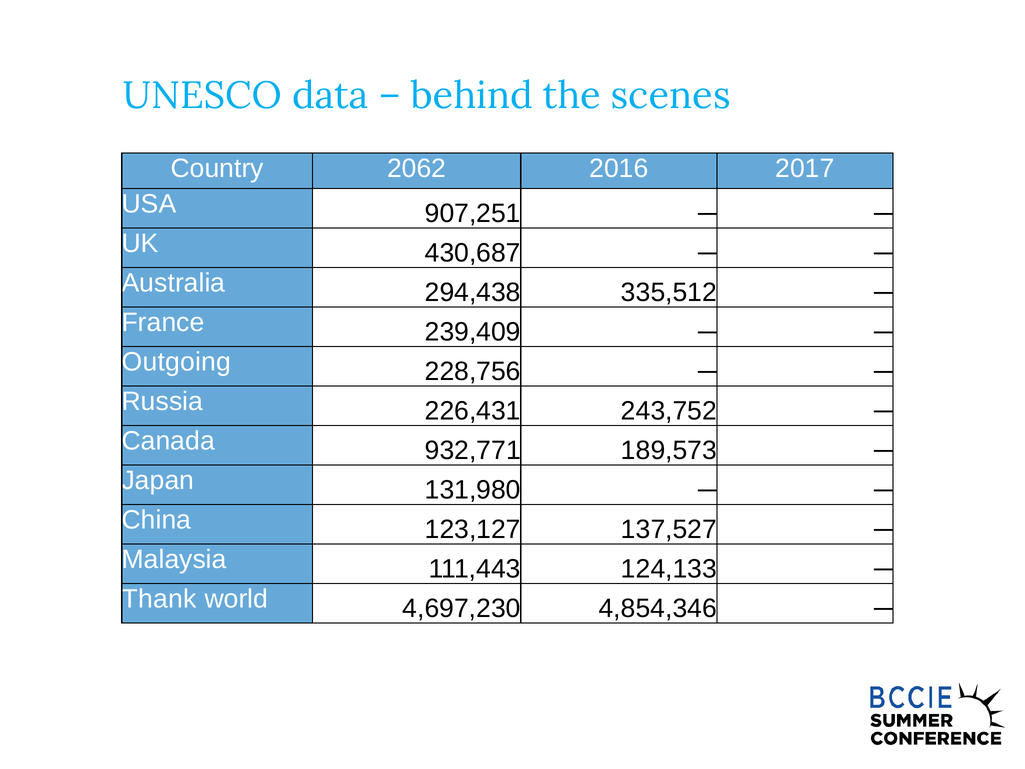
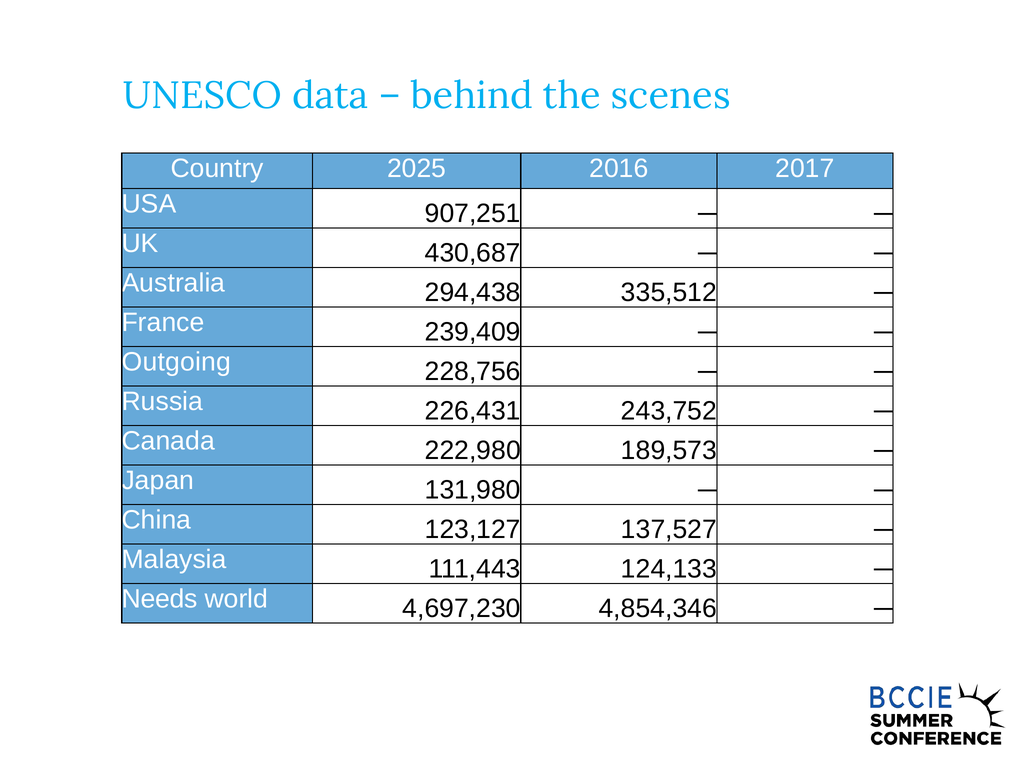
2062: 2062 -> 2025 (417, 168)
932,771: 932,771 -> 222,980 (473, 450)
Thank: Thank -> Needs (160, 599)
